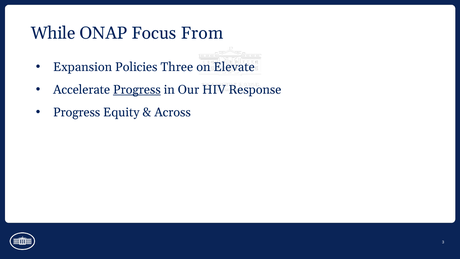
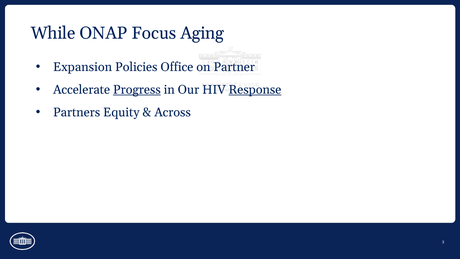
From: From -> Aging (202, 33)
Three: Three -> Office (177, 67)
Elevate: Elevate -> Partner (234, 67)
Response underline: none -> present (255, 90)
Progress: Progress -> Partners (77, 112)
